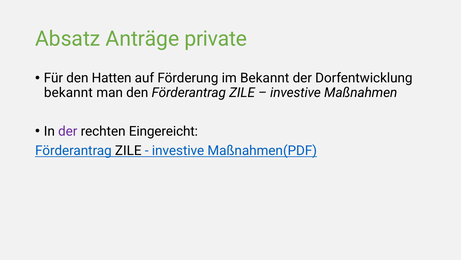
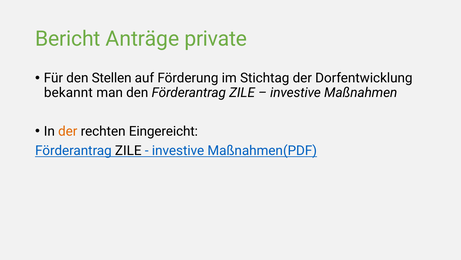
Absatz: Absatz -> Bericht (68, 39)
Hatten: Hatten -> Stellen (112, 78)
im Bekannt: Bekannt -> Stichtag (265, 78)
der colour: purple -> orange (68, 131)
